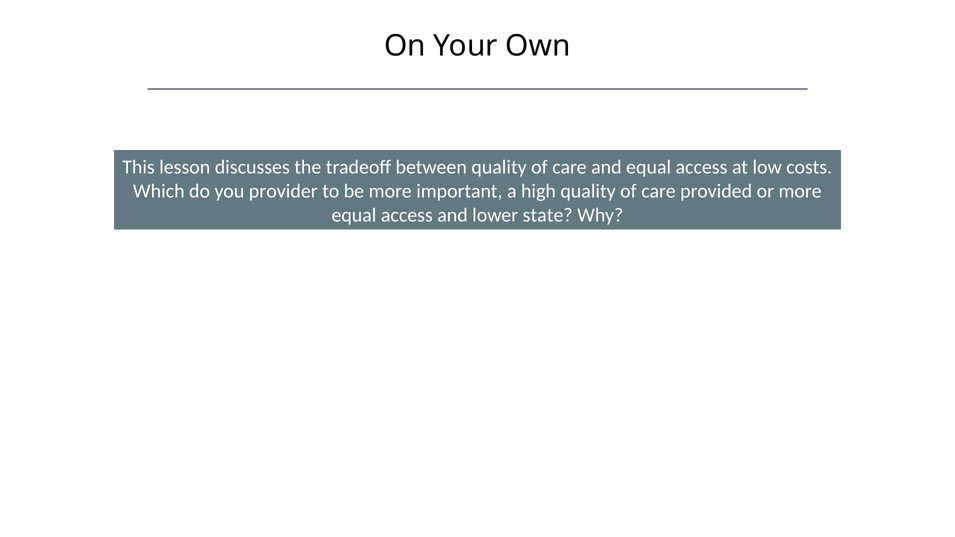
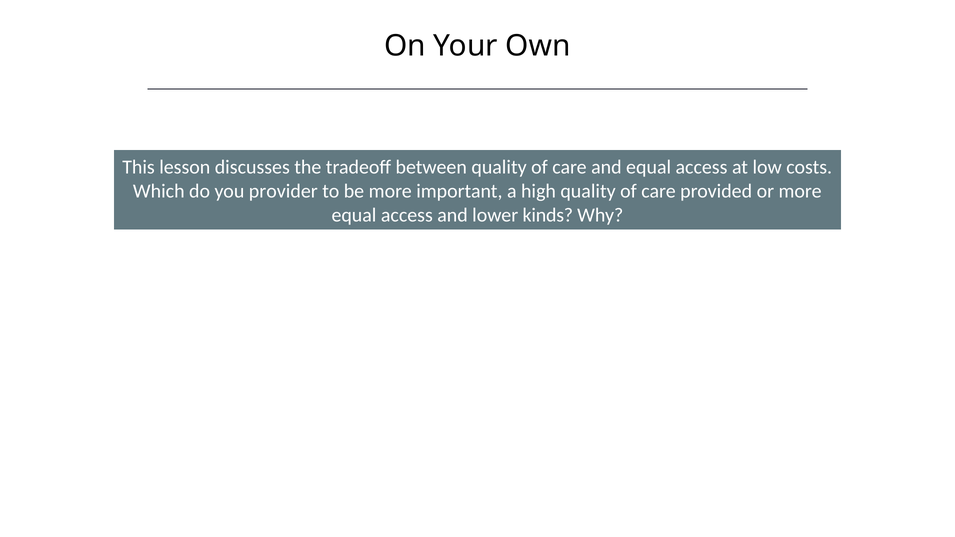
state: state -> kinds (548, 215)
